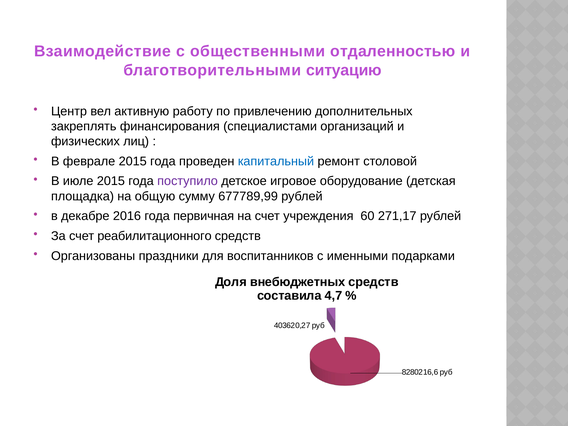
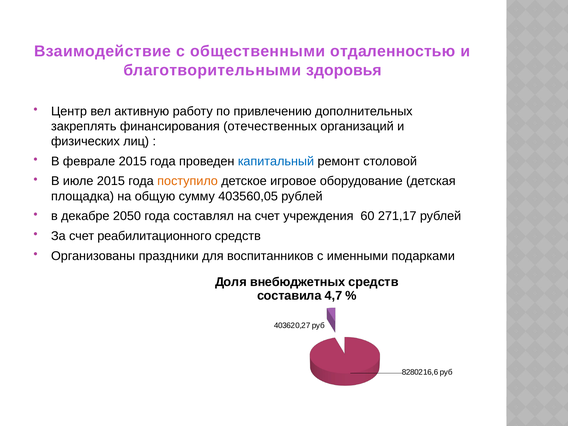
ситуацию: ситуацию -> здоровья (344, 70)
специалистами: специалистами -> отечественных (270, 126)
поступило colour: purple -> orange (188, 181)
677789,99: 677789,99 -> 403560,05 (248, 196)
2016: 2016 -> 2050 (127, 216)
первичная: первичная -> составлял (204, 216)
